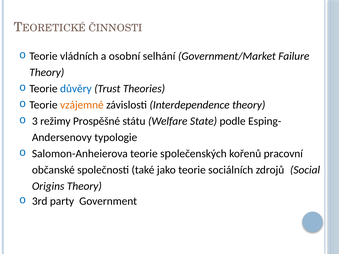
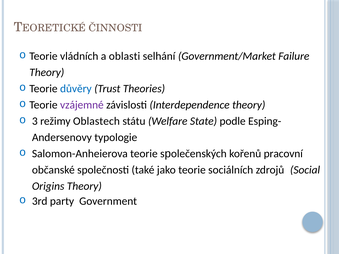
osobní: osobní -> oblasti (124, 56)
vzájemné colour: orange -> purple (82, 105)
Prospěšné: Prospěšné -> Oblastech (96, 121)
